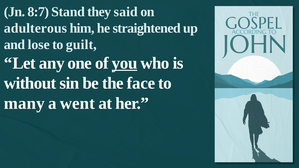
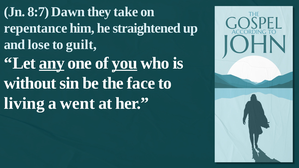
Stand: Stand -> Dawn (68, 12)
said: said -> take (126, 12)
adulterous: adulterous -> repentance (36, 28)
any underline: none -> present (52, 63)
many: many -> living (24, 104)
